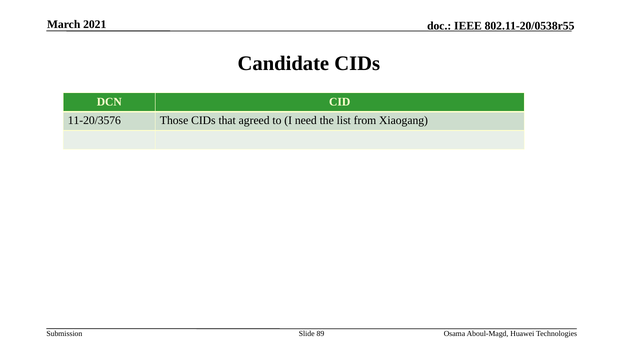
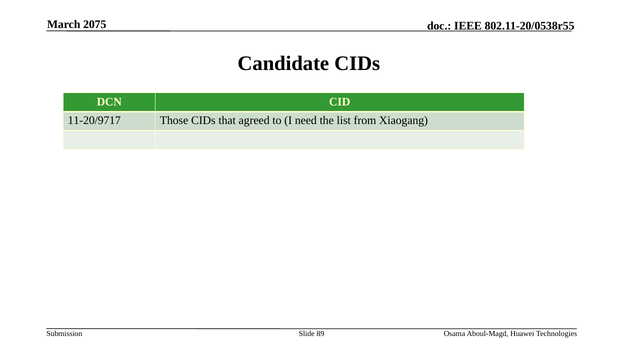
2021: 2021 -> 2075 (95, 25)
11-20/3576: 11-20/3576 -> 11-20/9717 (94, 120)
